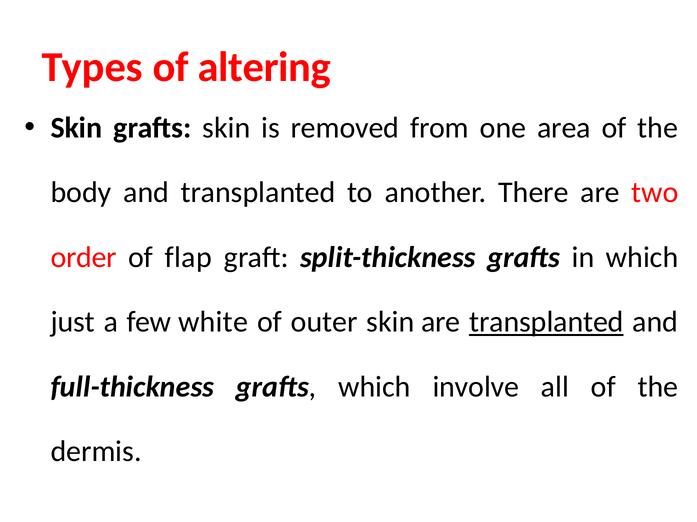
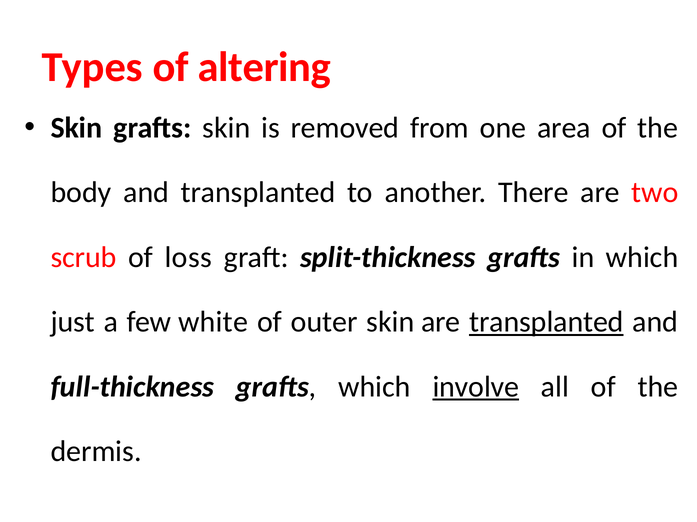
order: order -> scrub (84, 258)
flap: flap -> loss (188, 258)
involve underline: none -> present (476, 387)
